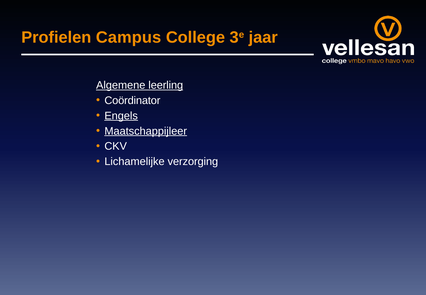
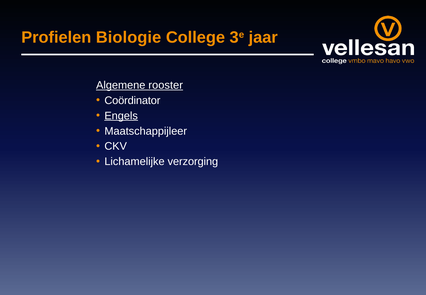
Campus: Campus -> Biologie (129, 37)
leerling: leerling -> rooster (166, 85)
Maatschappijleer underline: present -> none (146, 131)
